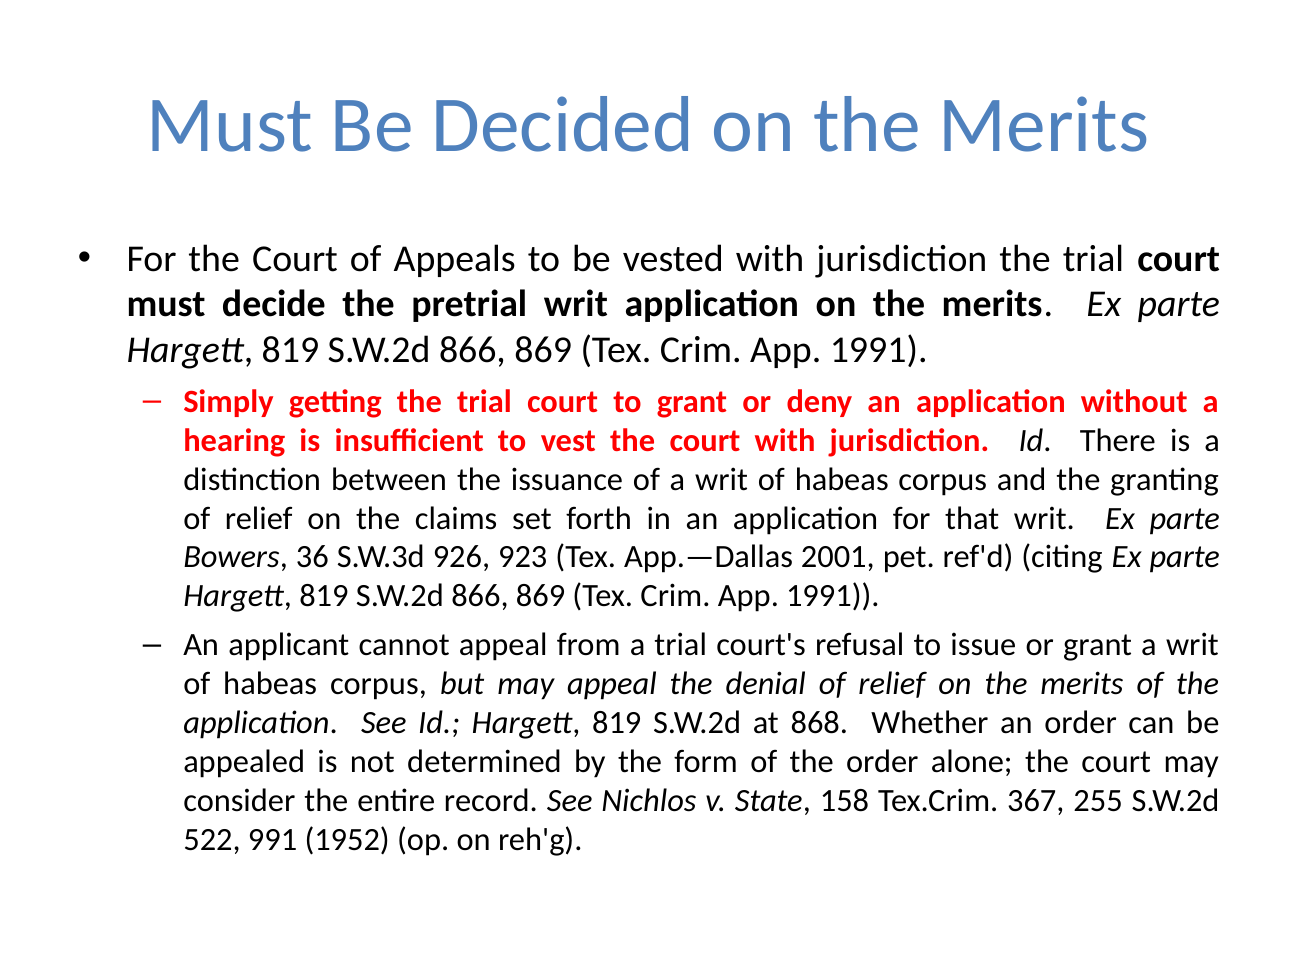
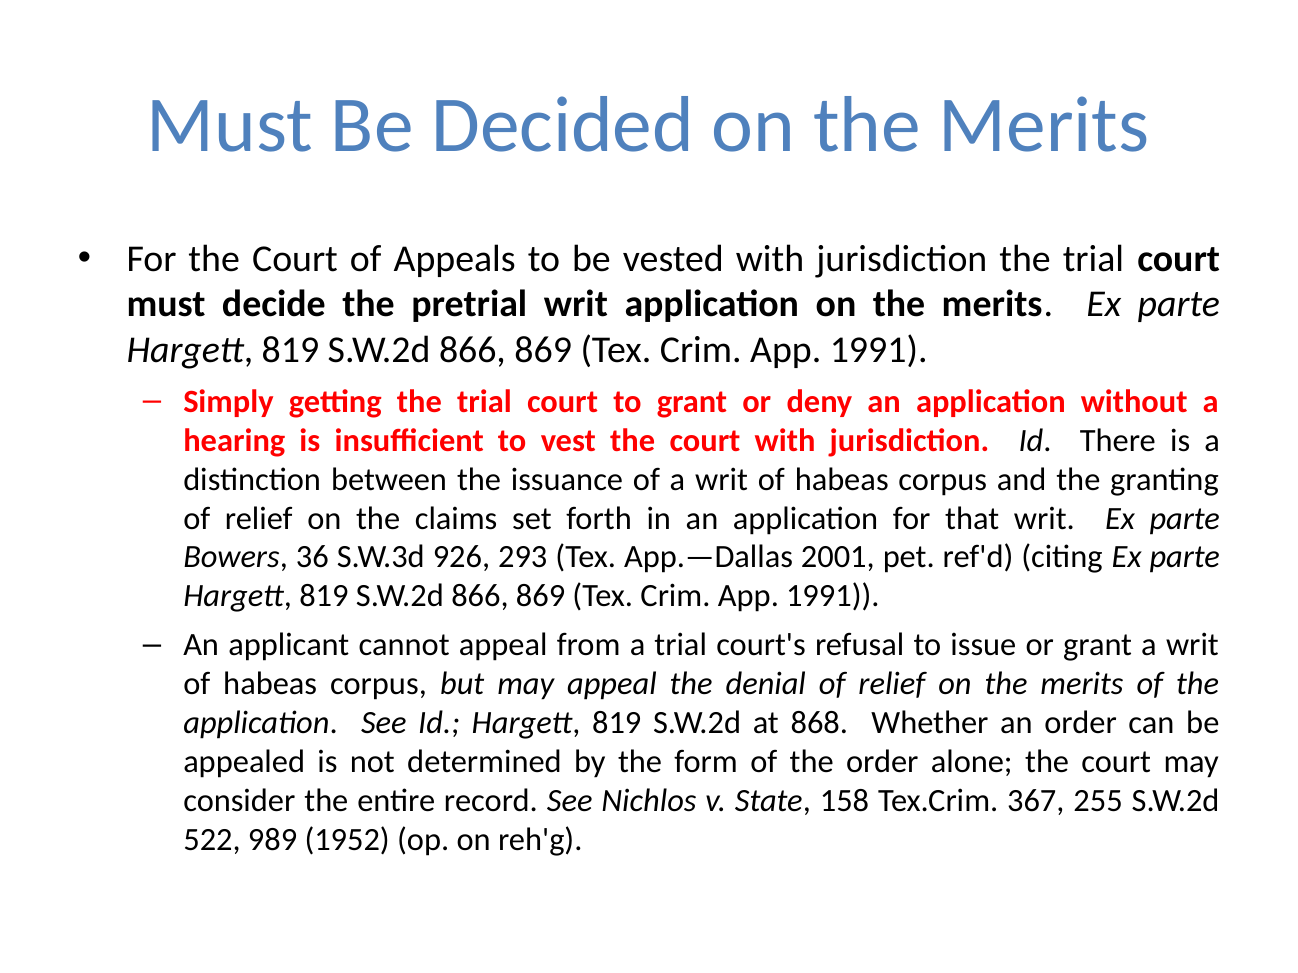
923: 923 -> 293 (523, 558)
991: 991 -> 989 (273, 840)
